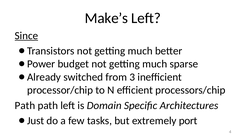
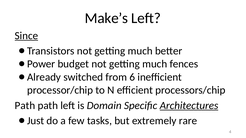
sparse: sparse -> fences (184, 64)
3: 3 -> 6 (132, 77)
Architectures underline: none -> present (189, 106)
port: port -> rare (188, 121)
